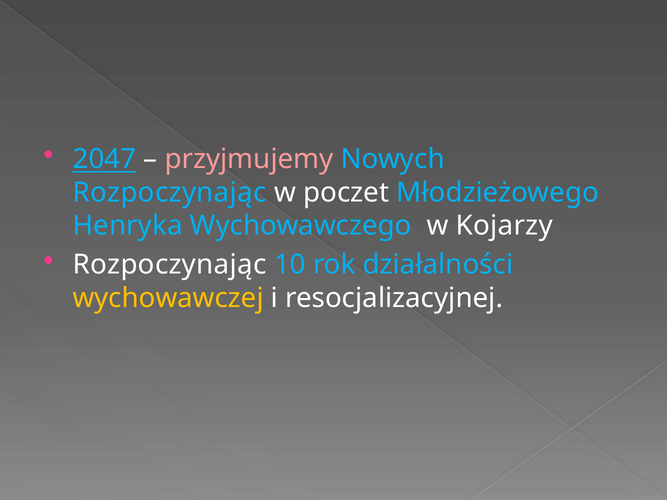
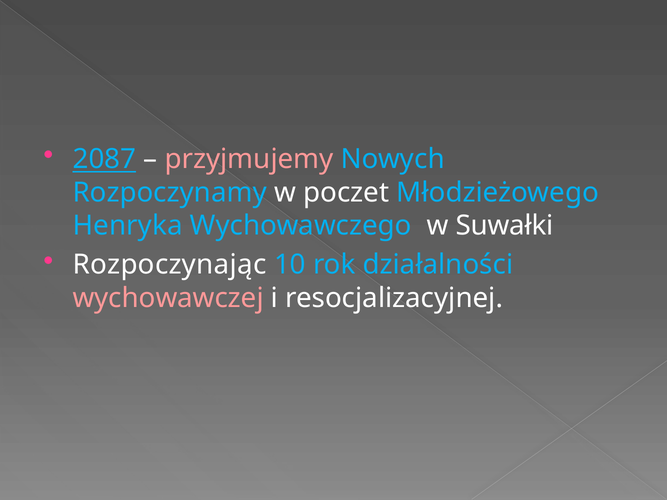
2047: 2047 -> 2087 (104, 159)
Rozpoczynając: Rozpoczynając -> Rozpoczynamy (170, 193)
Kojarzy: Kojarzy -> Suwałki (504, 226)
wychowawczej colour: yellow -> pink (168, 298)
